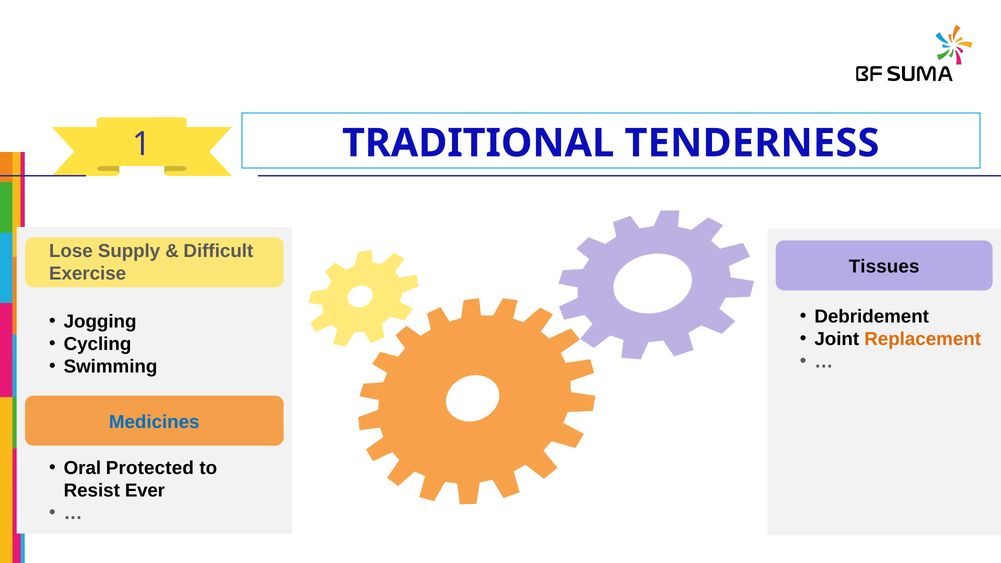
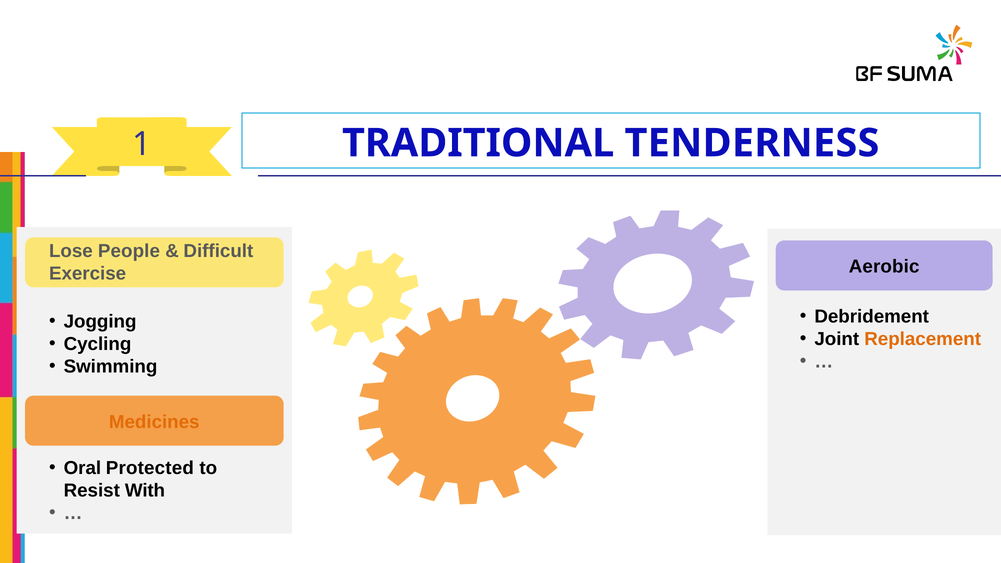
Supply: Supply -> People (129, 251)
Tissues: Tissues -> Aerobic (884, 267)
Medicines colour: blue -> orange (154, 422)
Ever: Ever -> With (145, 491)
